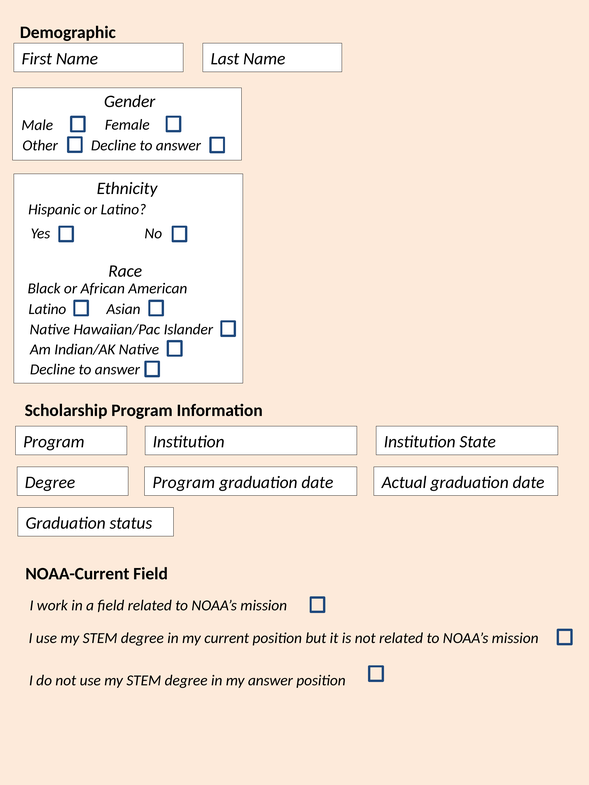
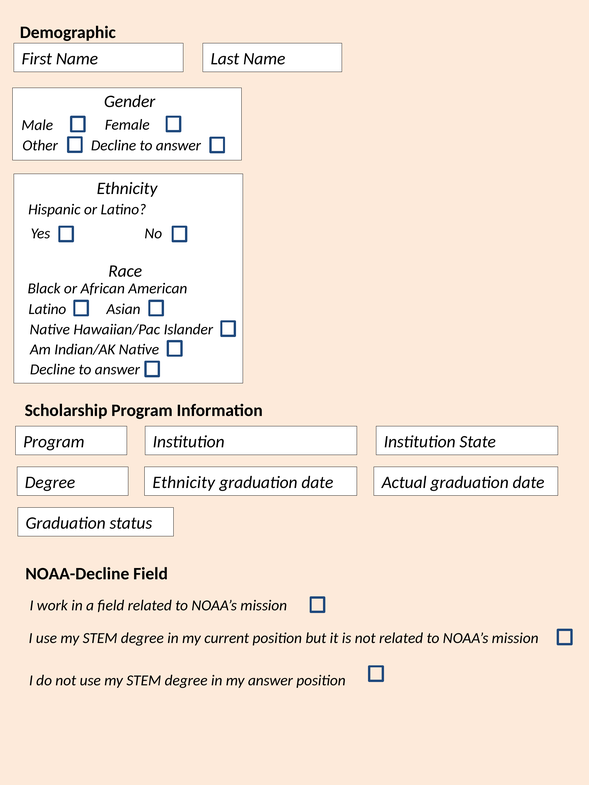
Program: Program -> Ethnicity (184, 483)
NOAA-Current: NOAA-Current -> NOAA-Decline (77, 574)
